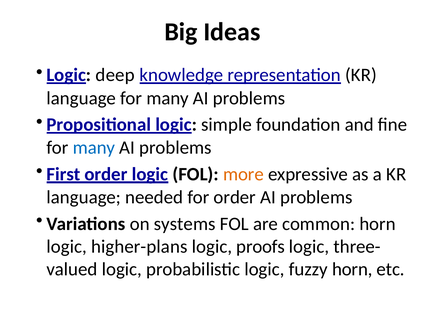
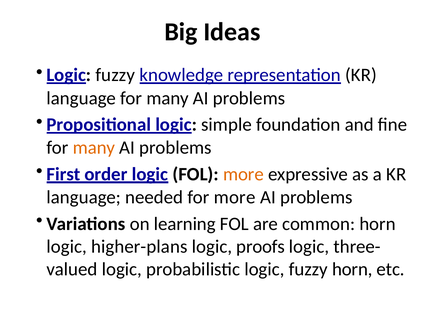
deep: deep -> fuzzy (115, 75)
many colour: blue -> orange (94, 148)
for order: order -> more (235, 197)
systems: systems -> learning (185, 224)
